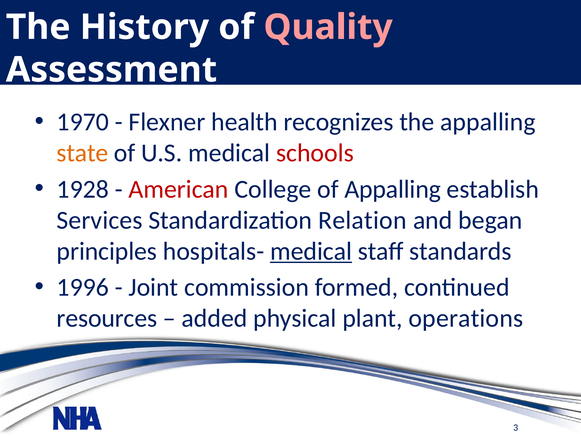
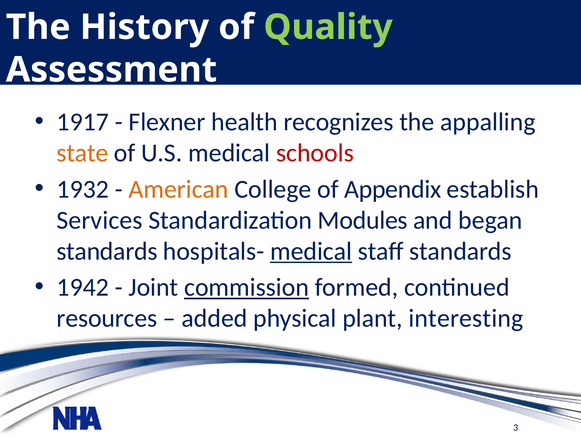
Quality colour: pink -> light green (328, 27)
1970: 1970 -> 1917 (83, 122)
1928: 1928 -> 1932 (83, 189)
American colour: red -> orange (179, 189)
of Appalling: Appalling -> Appendix (393, 189)
Relation: Relation -> Modules (363, 220)
principles: principles -> standards (107, 251)
1996: 1996 -> 1942 (83, 287)
commission underline: none -> present (247, 287)
operations: operations -> interesting (466, 318)
